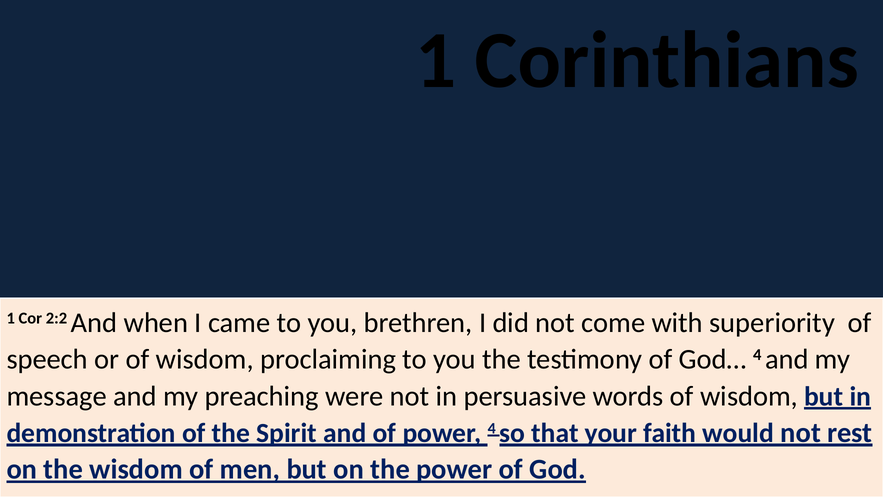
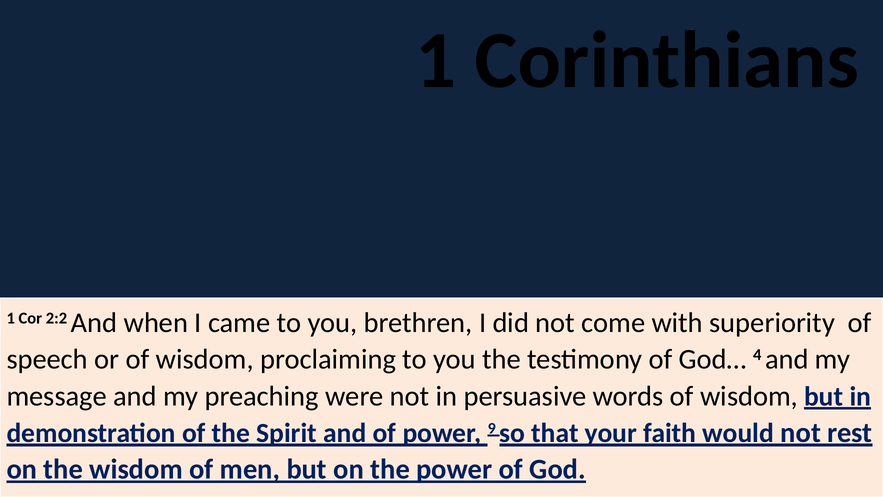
power 4: 4 -> 9 (492, 428)
